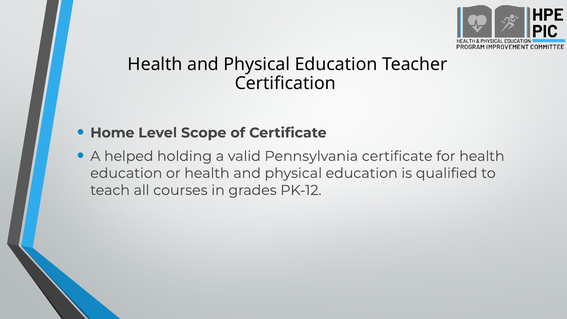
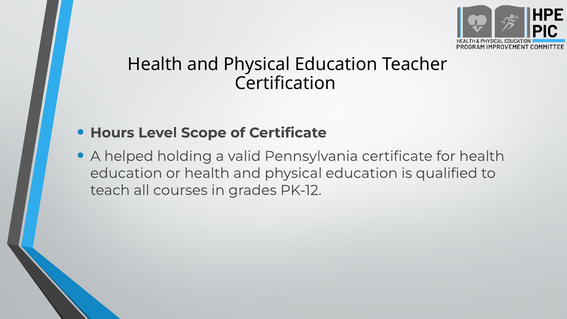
Home: Home -> Hours (112, 133)
